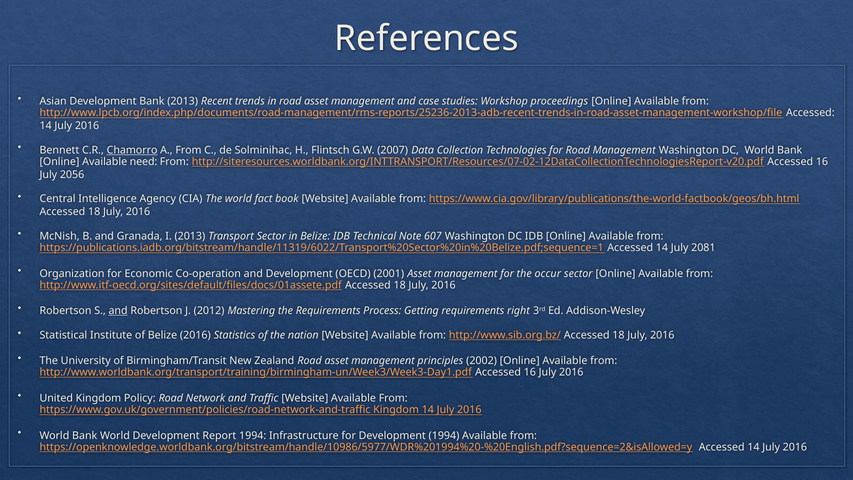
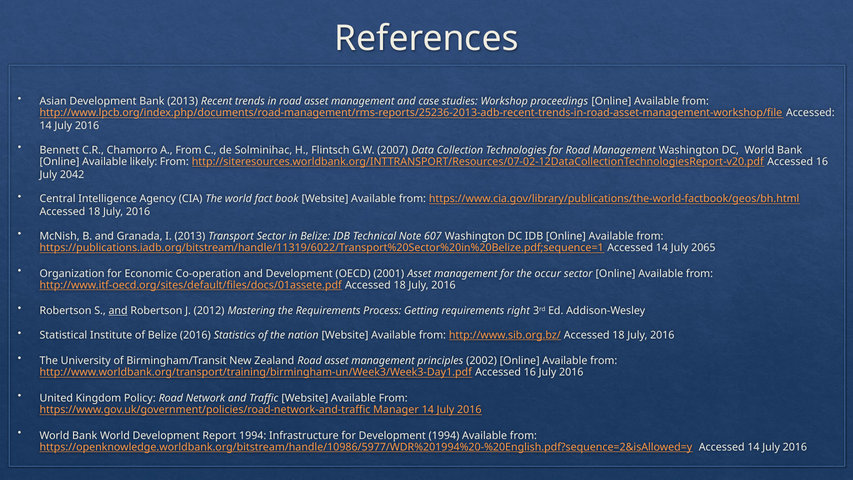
Chamorro underline: present -> none (132, 150)
need: need -> likely (144, 161)
2056: 2056 -> 2042 (72, 175)
2081: 2081 -> 2065 (703, 248)
https://www.gov.uk/government/policies/road-network-and-traffic Kingdom: Kingdom -> Manager (396, 410)
